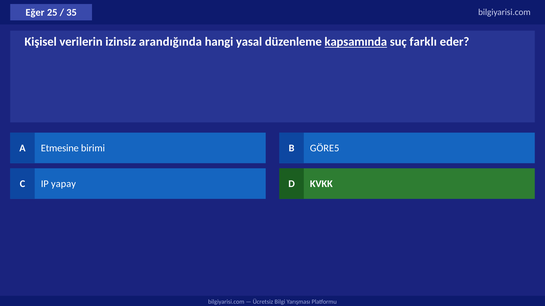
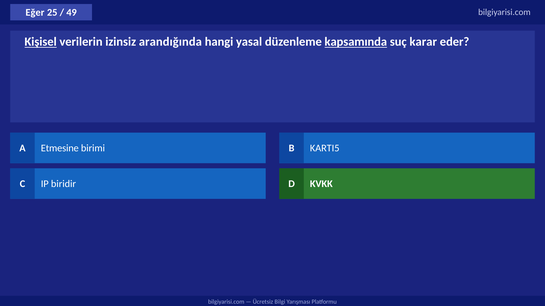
35: 35 -> 49 (72, 12)
Kişisel underline: none -> present (41, 42)
farklı: farklı -> karar (423, 42)
GÖRE5: GÖRE5 -> KARTI5 (325, 148)
yapay: yapay -> biridir (64, 184)
